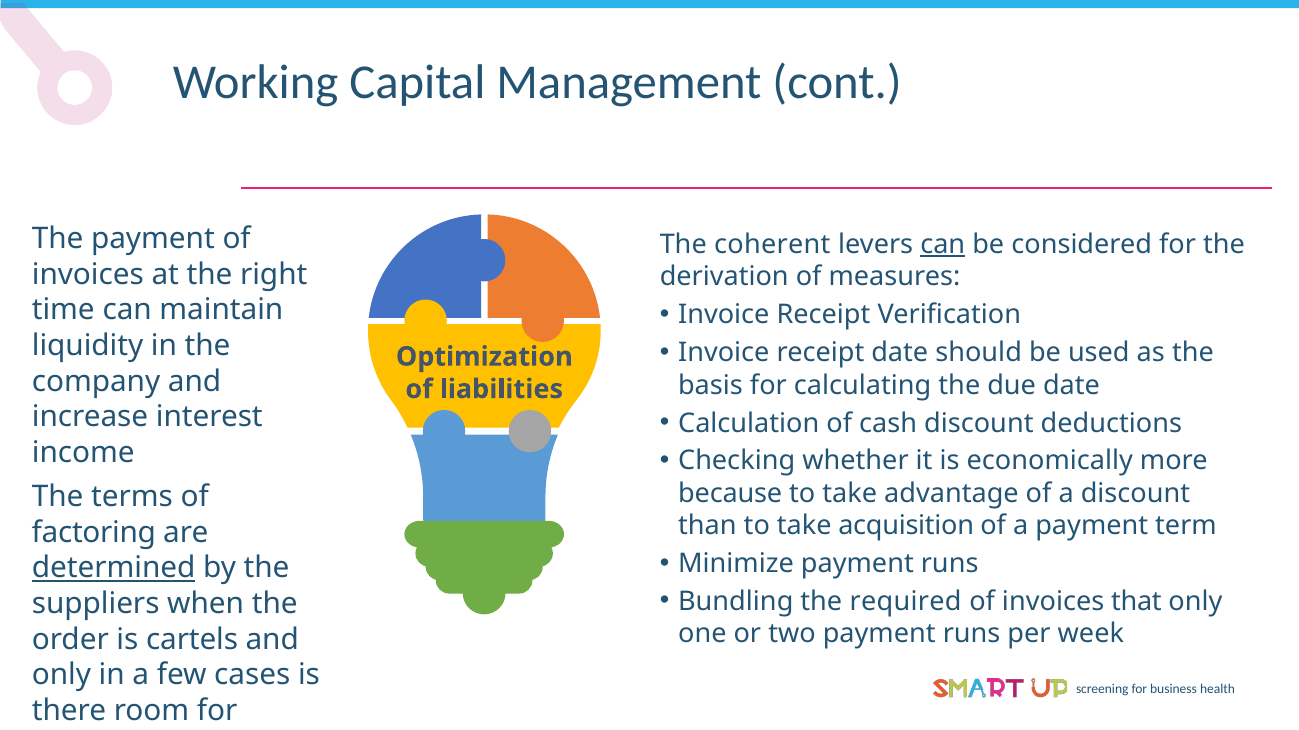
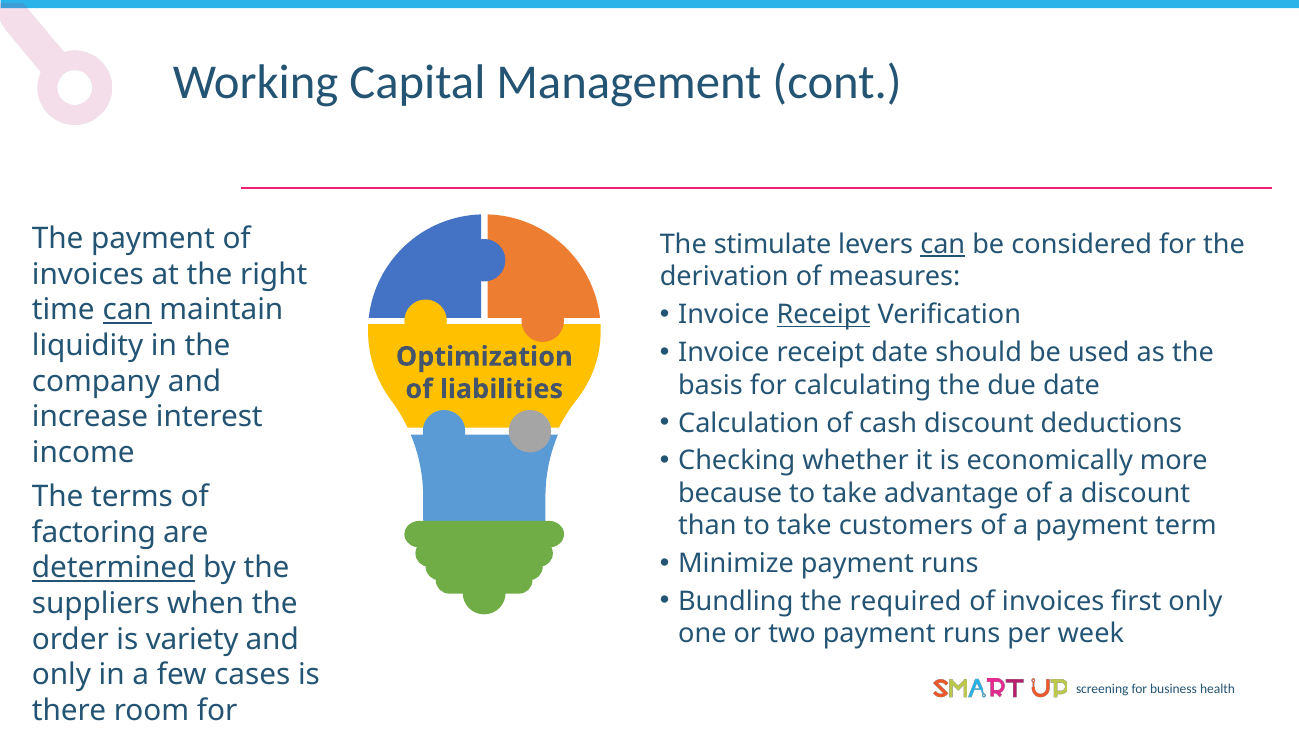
coherent: coherent -> stimulate (773, 245)
Receipt underline: none -> present (823, 315)
can underline: none -> present (127, 310)
acquisition: acquisition -> customers (906, 526)
that: that -> first (1136, 602)
cartels: cartels -> variety (192, 640)
